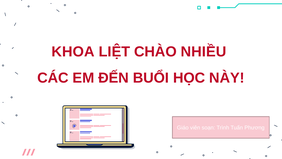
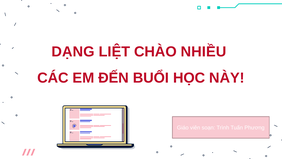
KHOA: KHOA -> DẠNG (73, 52)
